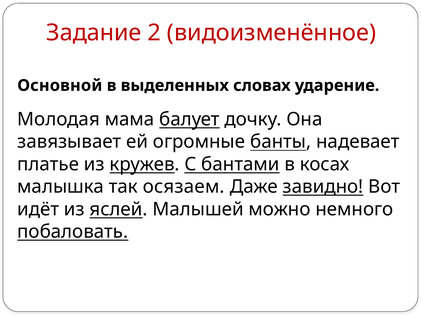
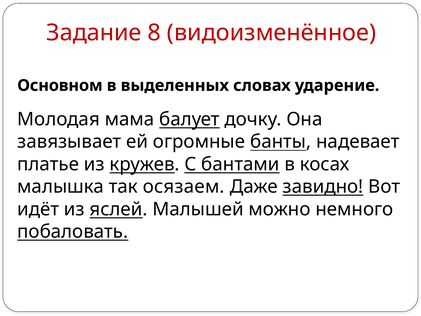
2: 2 -> 8 (154, 33)
Основной: Основной -> Основном (60, 85)
